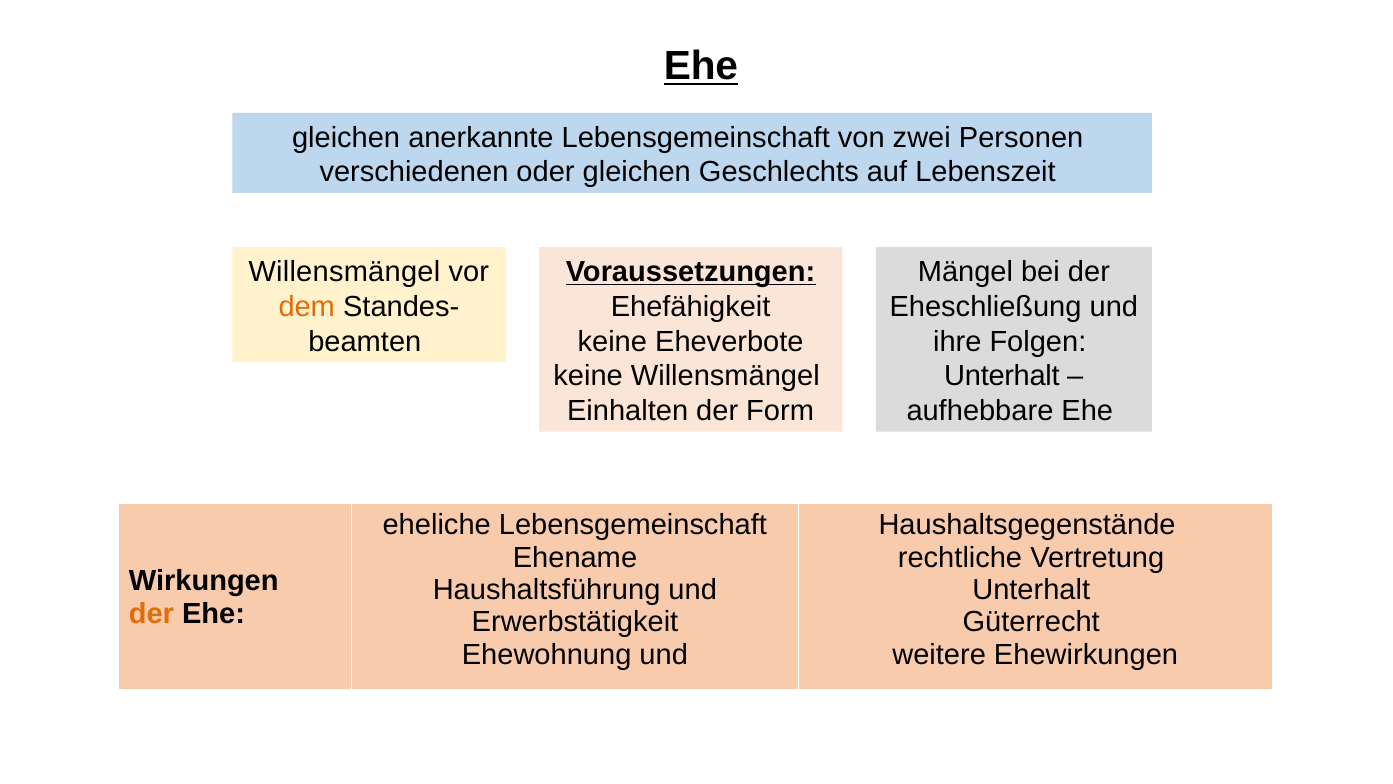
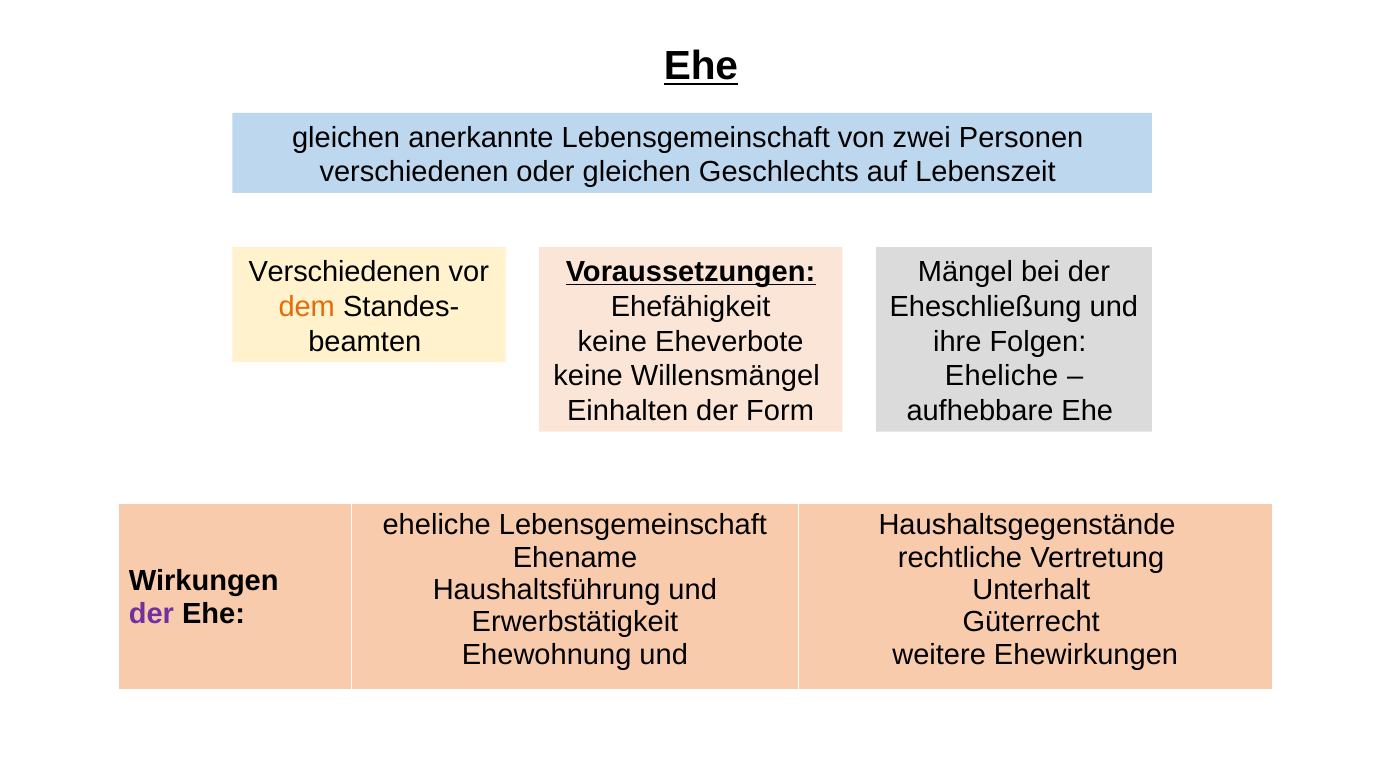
Willensmängel: Willensmängel -> Verschiedenen (345, 272)
Unterhalt: Unterhalt -> Eheliche (1002, 376)
der colour: orange -> purple (151, 613)
